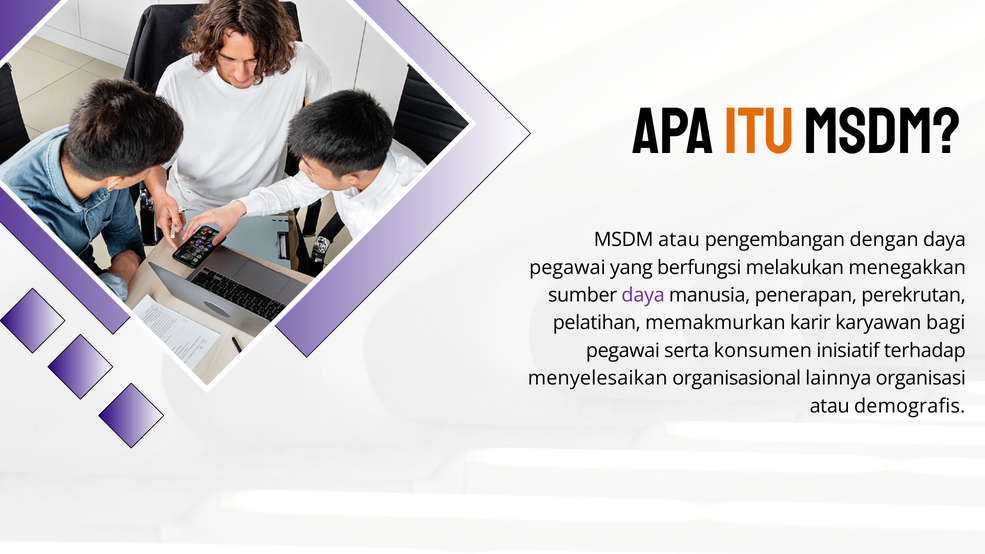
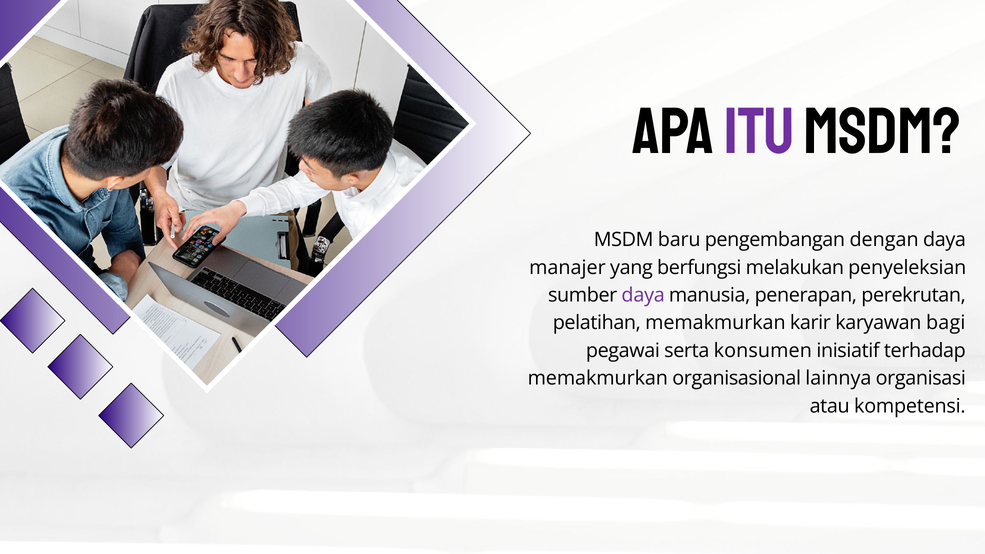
ITU colour: orange -> purple (759, 132)
MSDM atau: atau -> baru (679, 240)
pegawai: pegawai -> manajer (567, 268)
menegakkan: menegakkan -> penyeleksian (907, 268)
menyelesaikan: menyelesaikan -> memakmurkan (598, 378)
demografis: demografis -> kompetensi (910, 406)
